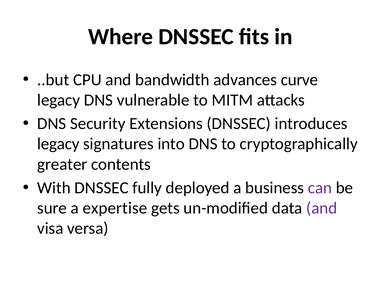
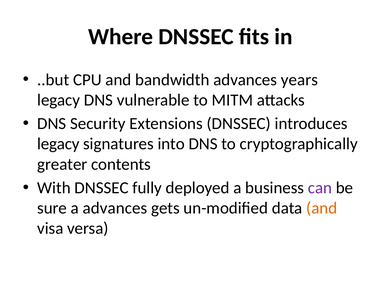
curve: curve -> years (299, 80)
a expertise: expertise -> advances (115, 209)
and colour: purple -> orange (322, 209)
